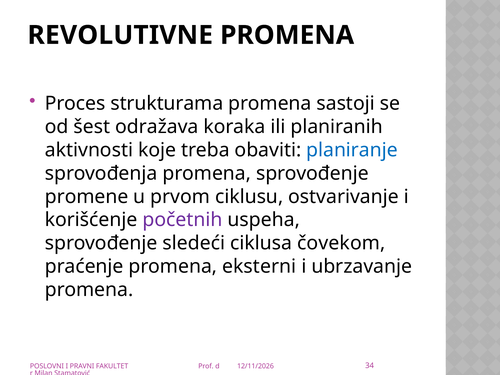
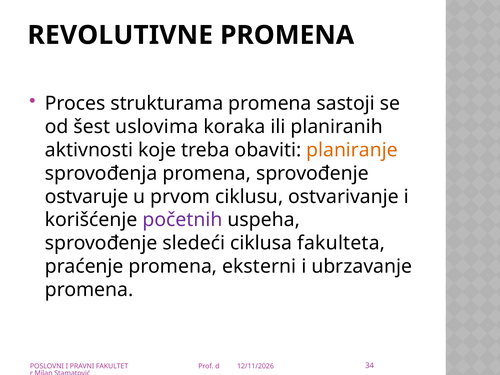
odražava: odražava -> uslovima (157, 127)
planiranje colour: blue -> orange (352, 150)
promene: promene -> ostvaruje (87, 197)
čovekom: čovekom -> fakulteta (341, 243)
